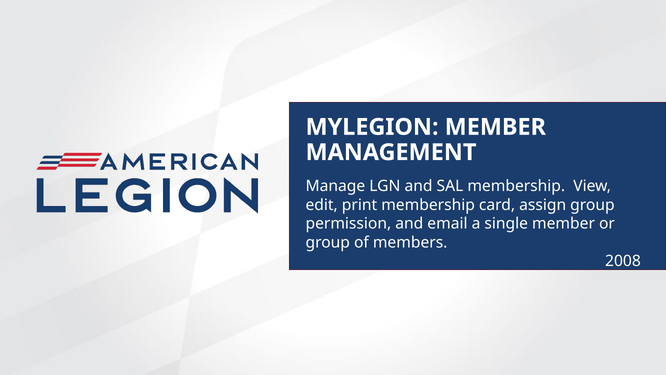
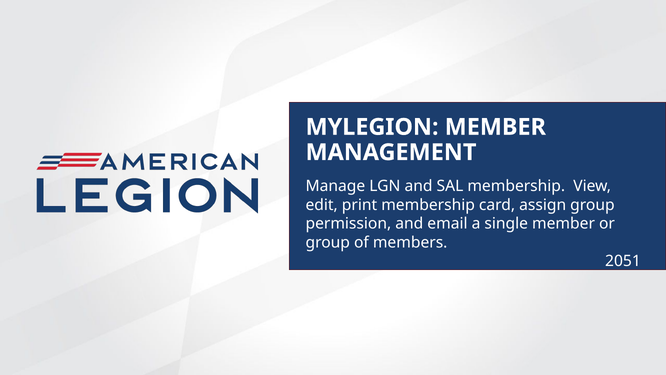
2008: 2008 -> 2051 (623, 261)
